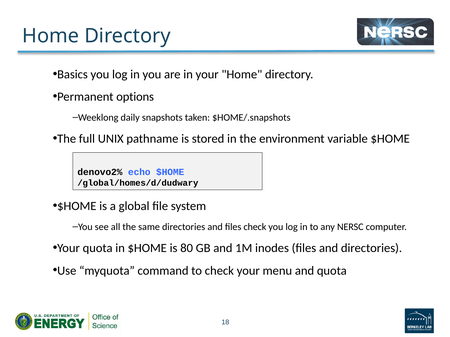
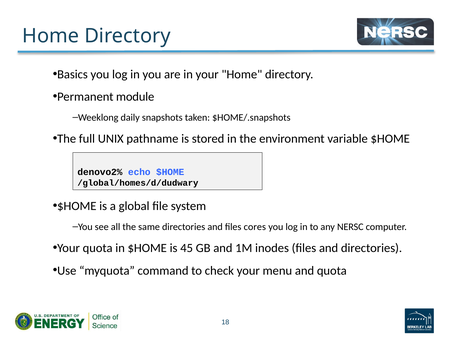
options: options -> module (135, 97)
files check: check -> cores (255, 227)
80: 80 -> 45 (187, 248)
